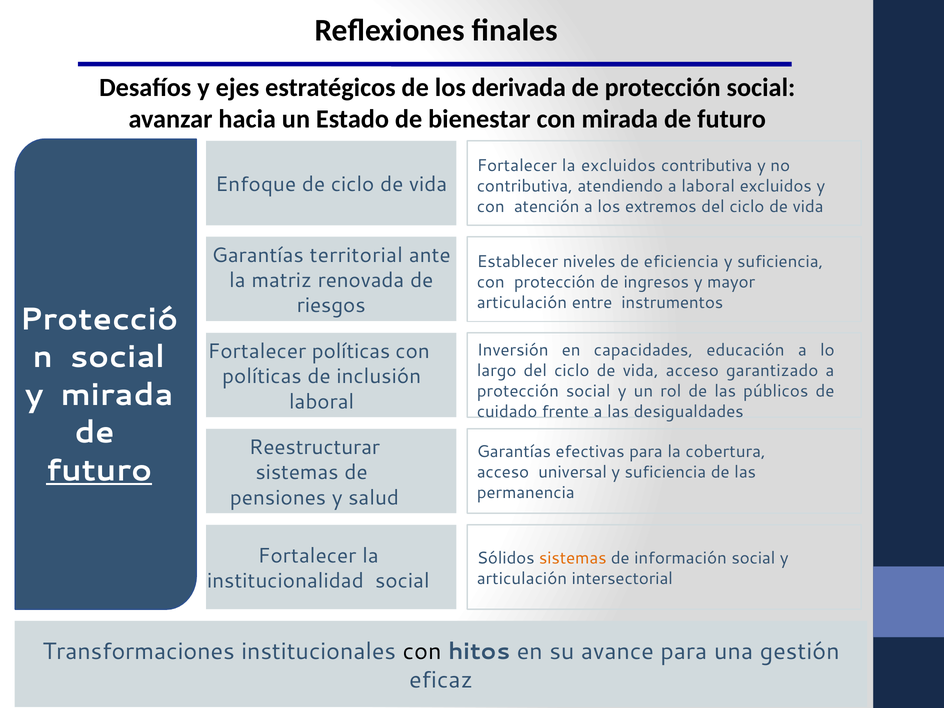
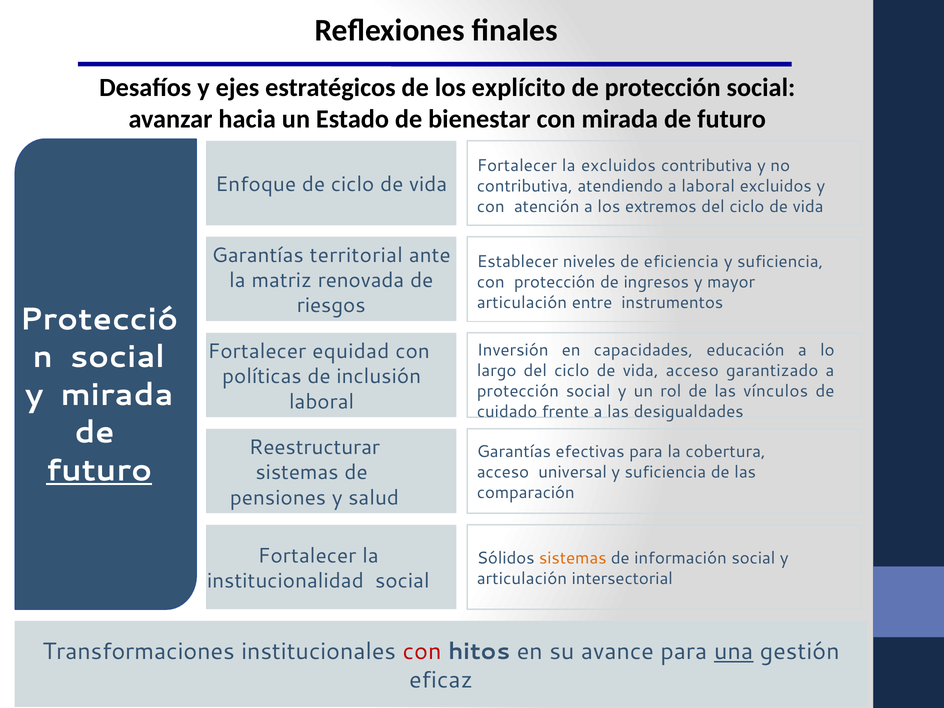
derivada: derivada -> explícito (519, 88)
Fortalecer políticas: políticas -> equidad (351, 351)
públicos: públicos -> vínculos (776, 391)
permanencia: permanencia -> comparación (526, 493)
con colour: black -> red (422, 651)
una underline: none -> present (734, 651)
